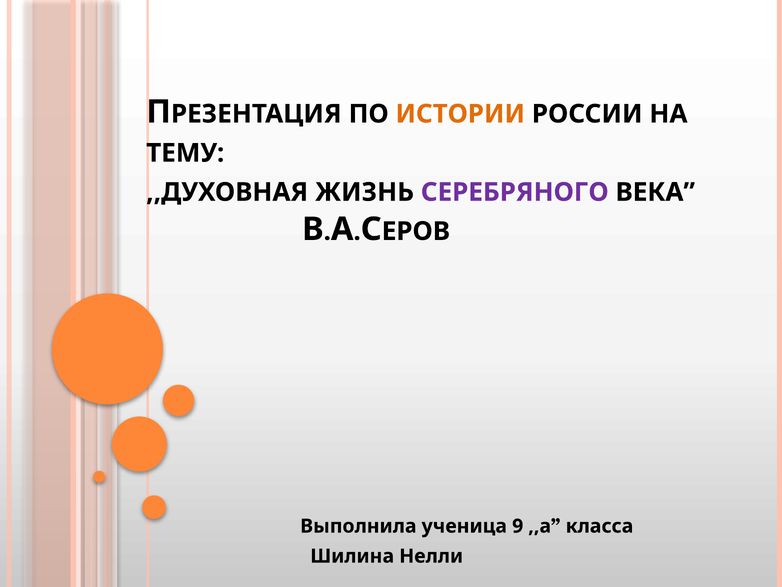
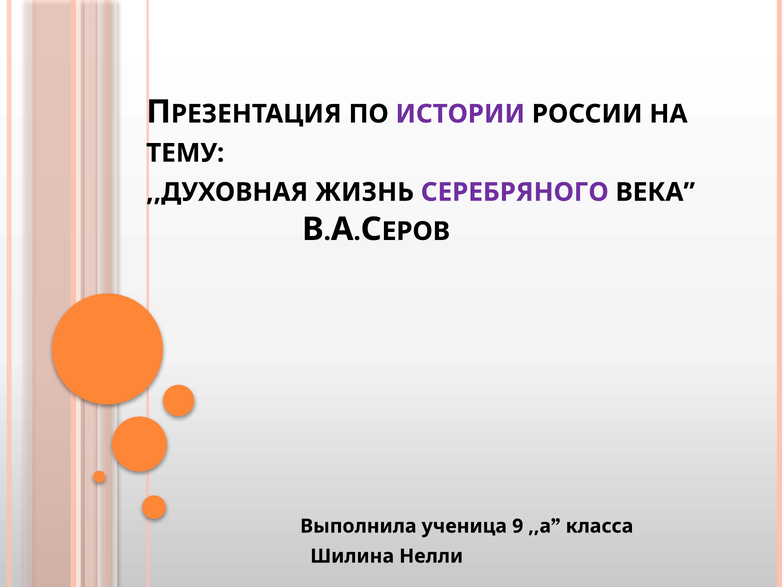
ИСТОРИИ colour: orange -> purple (460, 114)
